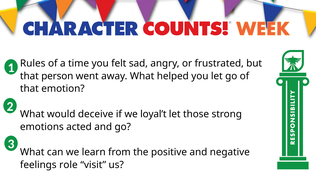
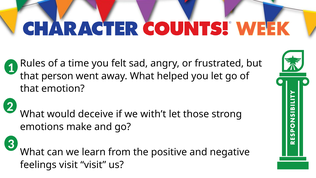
loyal’t: loyal’t -> with’t (153, 114)
acted: acted -> make (79, 127)
feelings role: role -> visit (68, 165)
